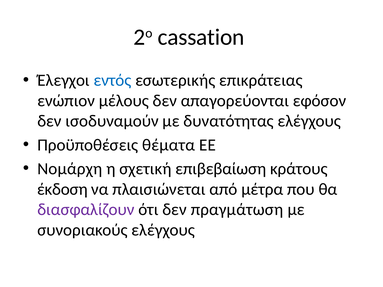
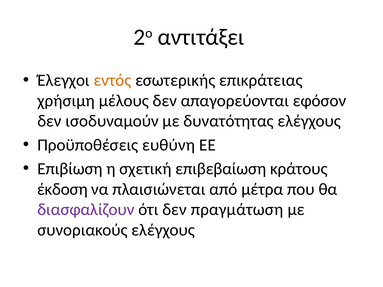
cassation: cassation -> αντιτάξει (201, 37)
εντός colour: blue -> orange (112, 80)
ενώπιον: ενώπιον -> χρήσιμη (66, 101)
θέματα: θέματα -> ευθύνη (169, 145)
Νομάρχη: Νομάρχη -> Επιβίωση (70, 169)
